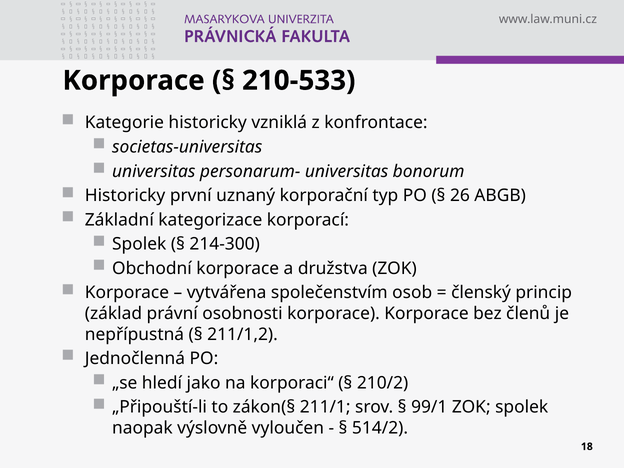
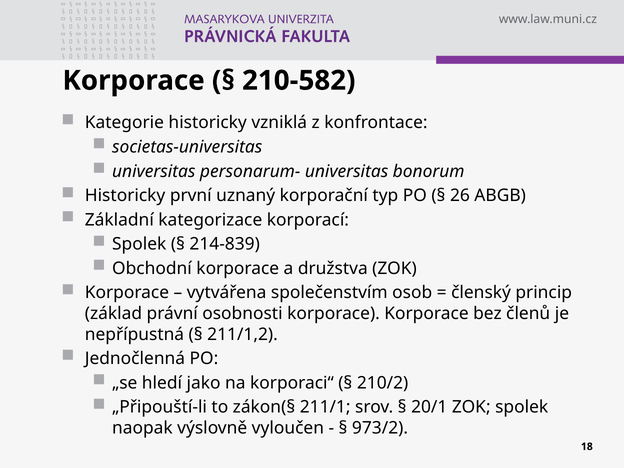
210-533: 210-533 -> 210-582 (299, 81)
214-300: 214-300 -> 214-839 (225, 244)
99/1: 99/1 -> 20/1 (429, 407)
514/2: 514/2 -> 973/2 (380, 428)
